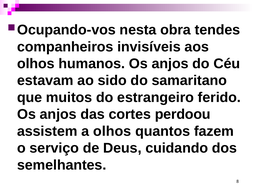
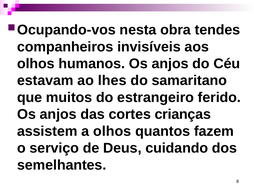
sido: sido -> lhes (112, 81)
perdoou: perdoou -> crianças (183, 115)
